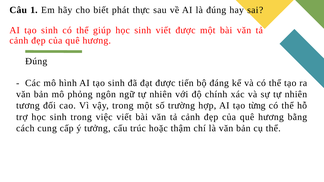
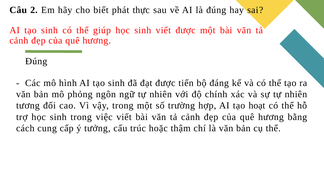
1: 1 -> 2 (34, 10)
từng: từng -> hoạt (257, 106)
